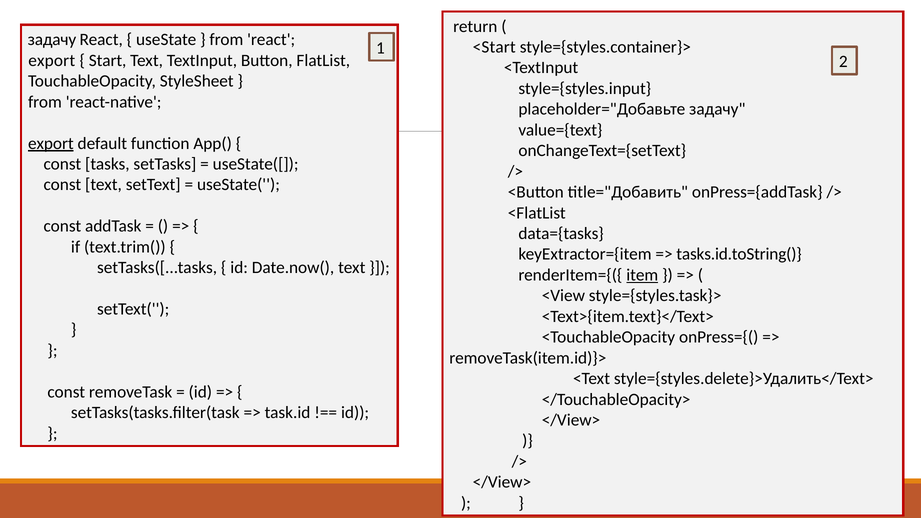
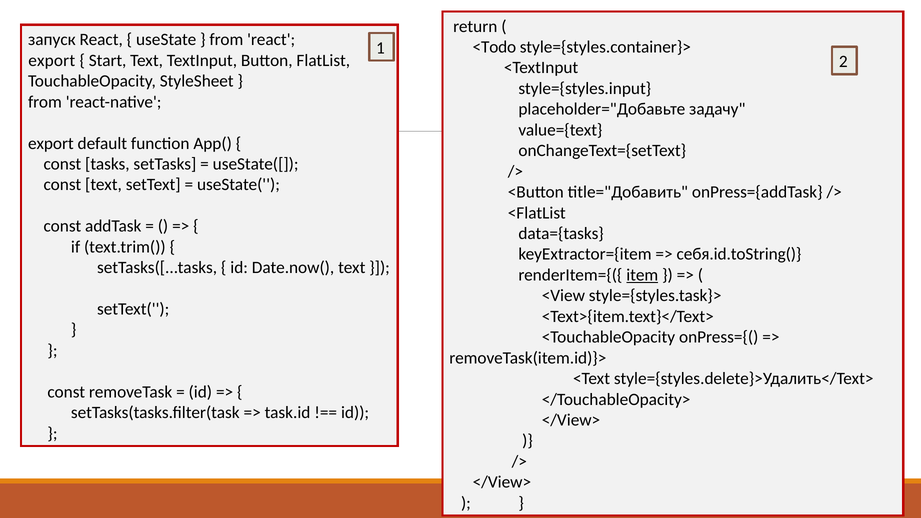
задачу: задачу -> запуск (52, 40)
<Start: <Start -> <Todo (494, 47)
export underline: present -> none (51, 143)
tasks.id.toString(: tasks.id.toString( -> себя.id.toString( (739, 254)
